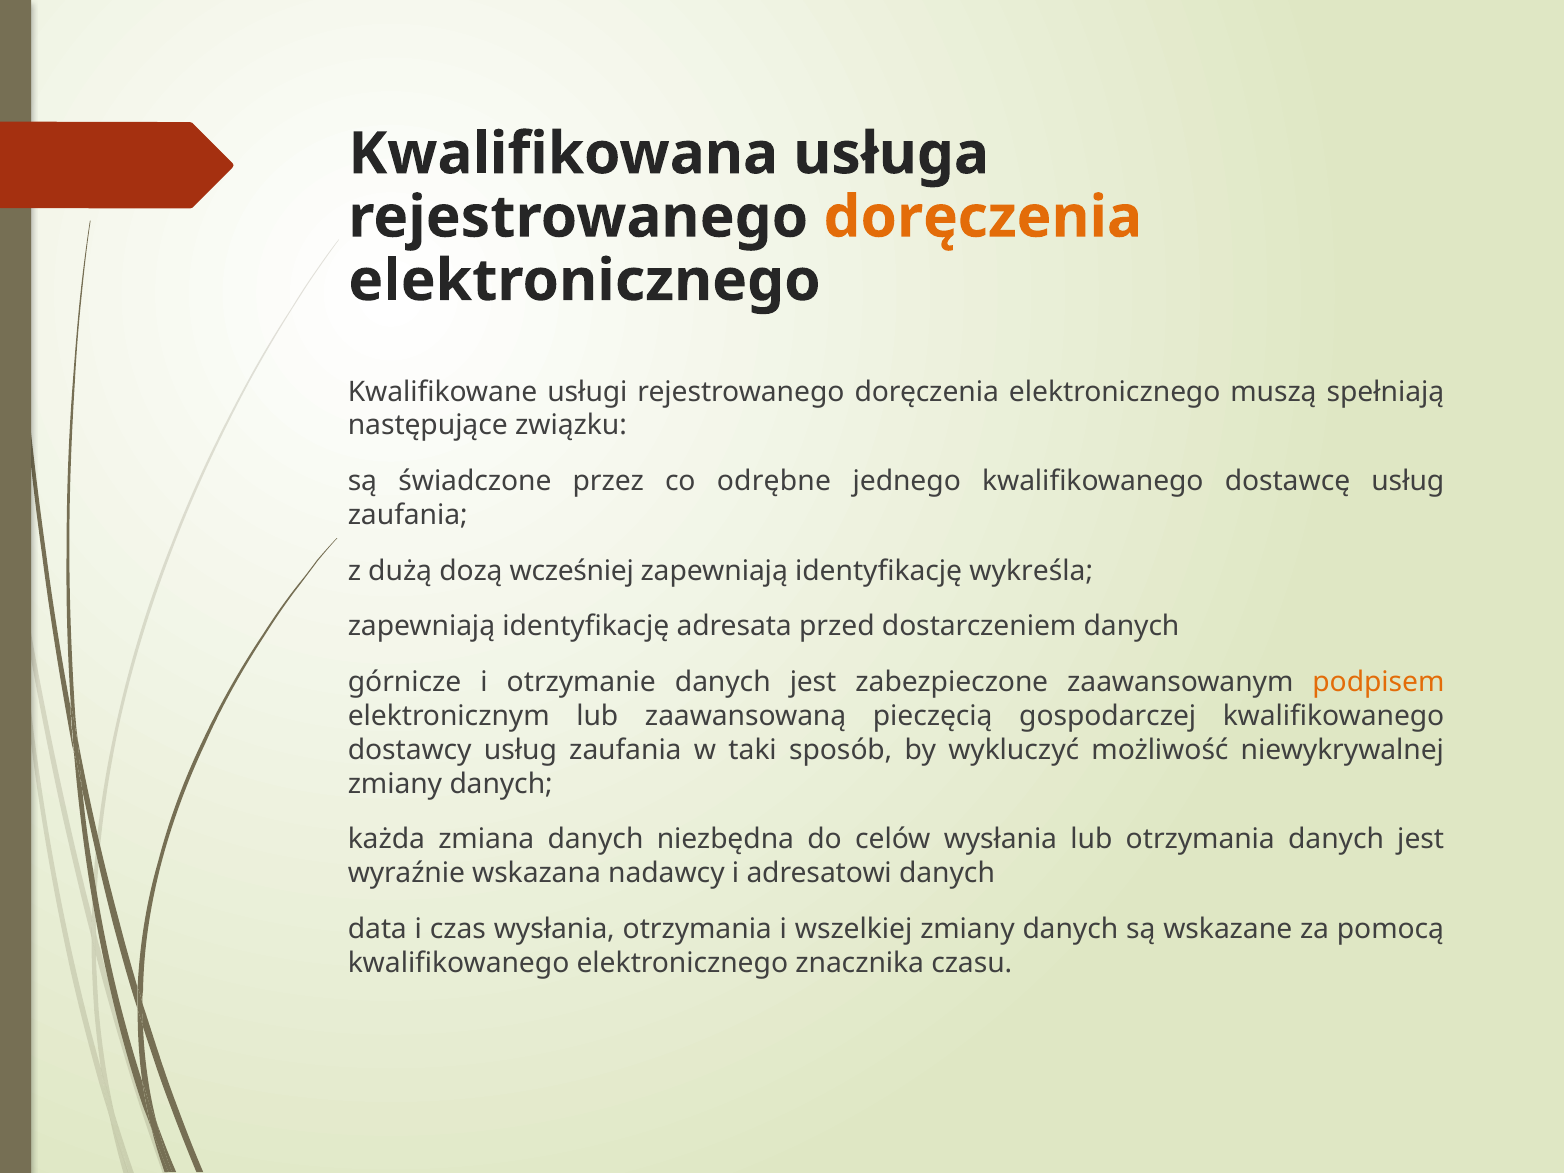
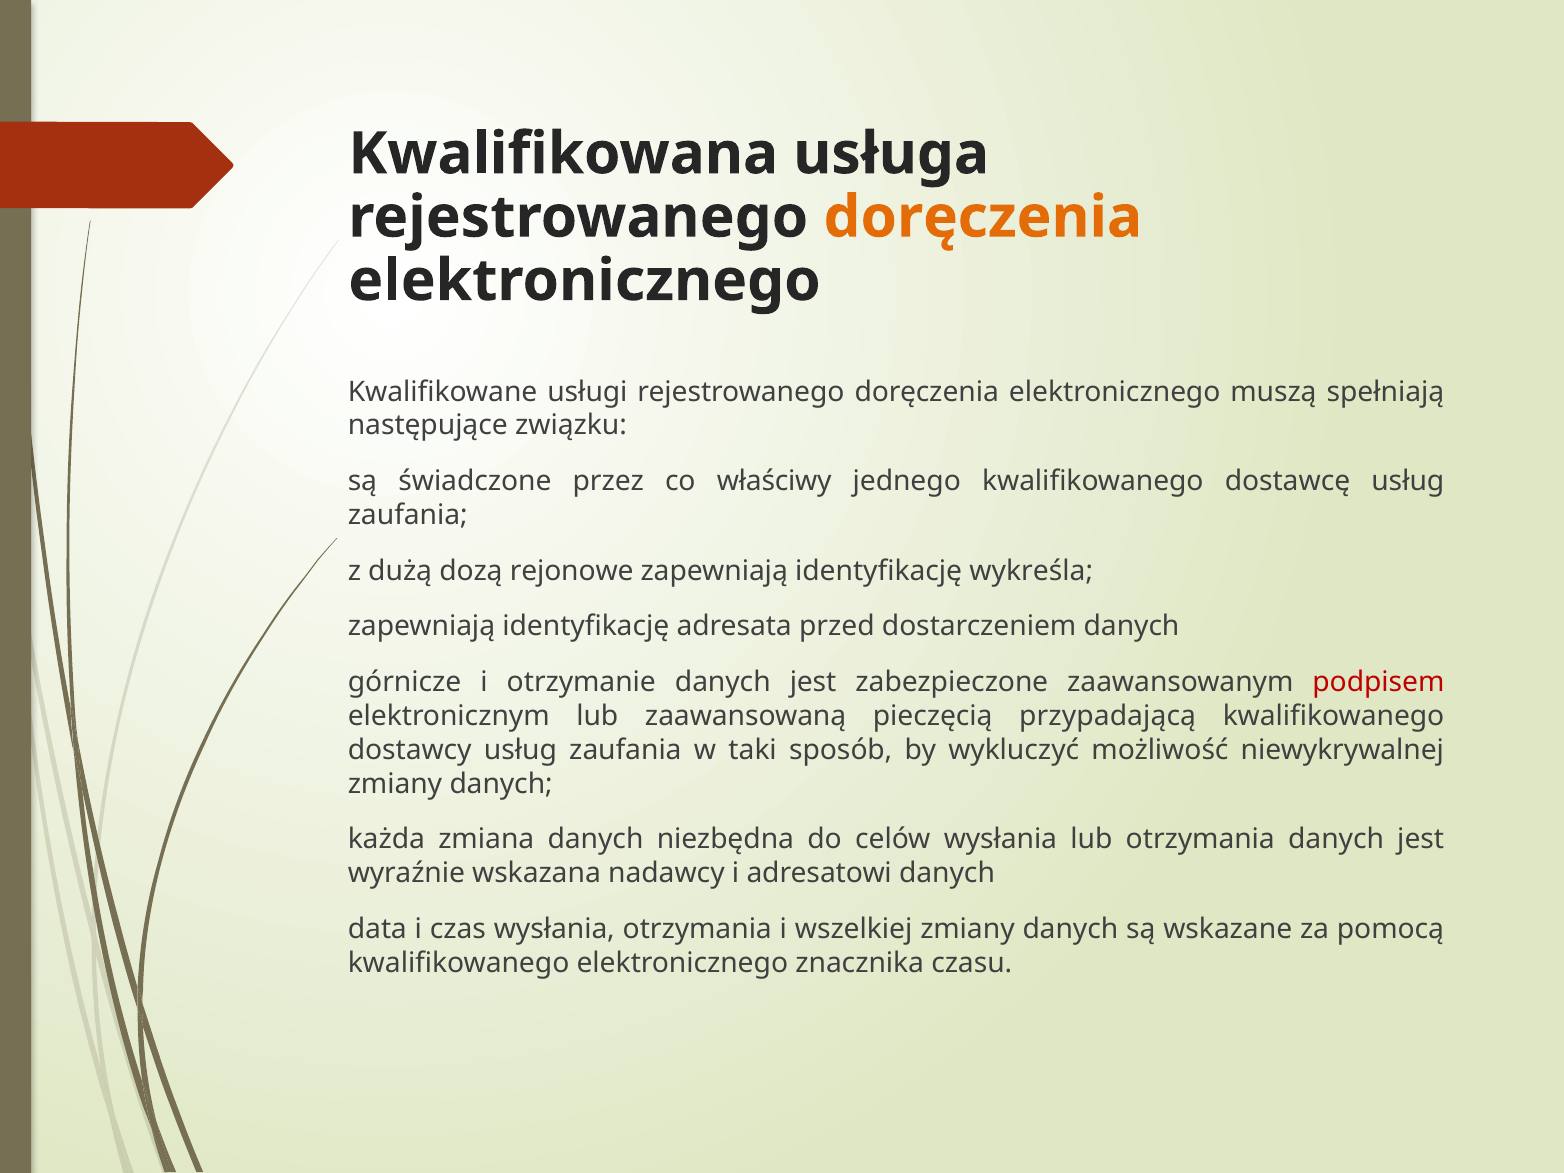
odrębne: odrębne -> właściwy (774, 481)
wcześniej: wcześniej -> rejonowe (572, 571)
podpisem colour: orange -> red (1378, 682)
gospodarczej: gospodarczej -> przypadającą (1108, 716)
